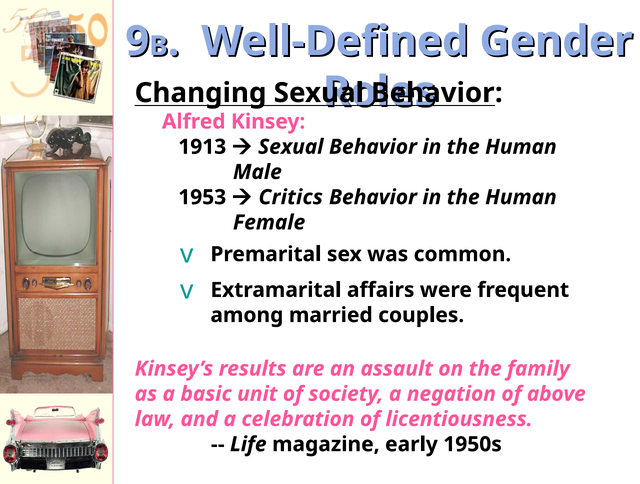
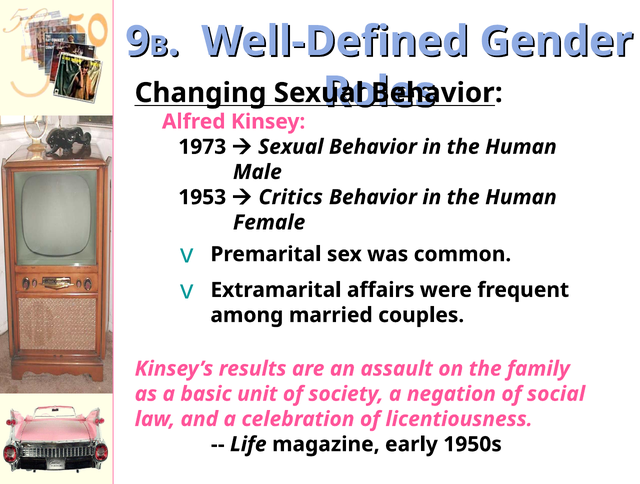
1913: 1913 -> 1973 (202, 147)
above: above -> social (556, 394)
